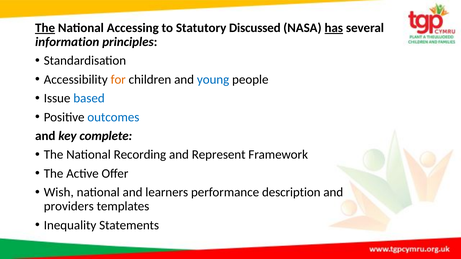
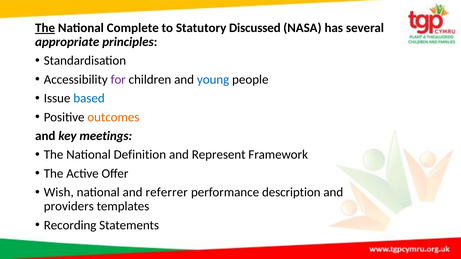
Accessing: Accessing -> Complete (133, 28)
has underline: present -> none (334, 28)
information: information -> appropriate (67, 42)
for colour: orange -> purple (118, 80)
outcomes colour: blue -> orange (113, 117)
complete: complete -> meetings (106, 136)
Recording: Recording -> Definition (140, 155)
learners: learners -> referrer (167, 193)
Inequality: Inequality -> Recording (70, 225)
